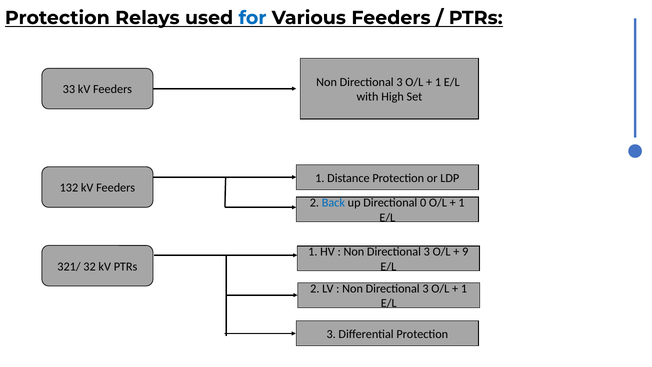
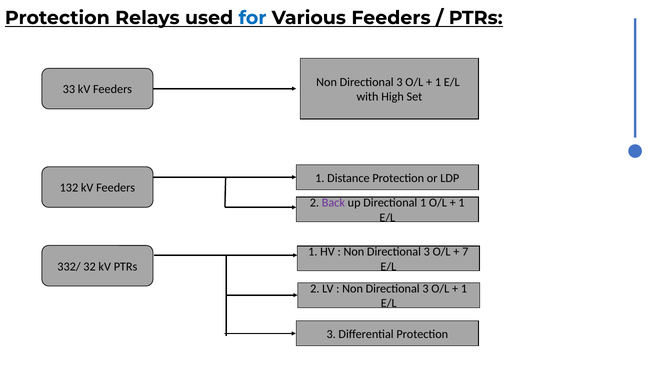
Back colour: blue -> purple (333, 203)
Directional 0: 0 -> 1 (423, 203)
9: 9 -> 7 (465, 252)
321/: 321/ -> 332/ (69, 266)
